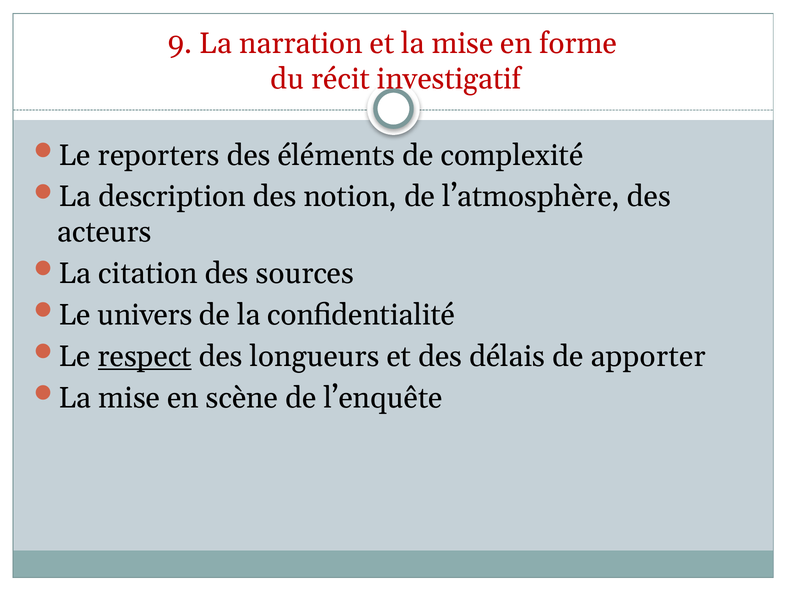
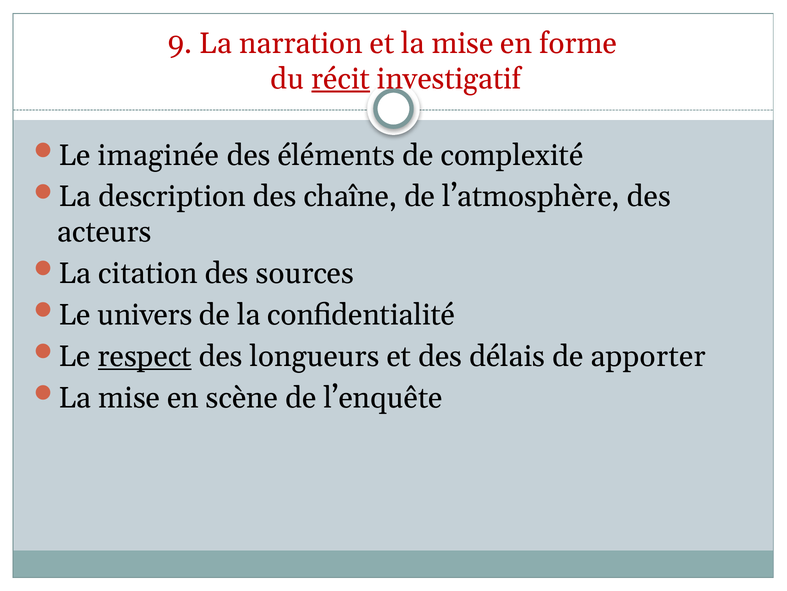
récit underline: none -> present (341, 79)
reporters: reporters -> imaginée (159, 155)
notion: notion -> chaîne (350, 196)
